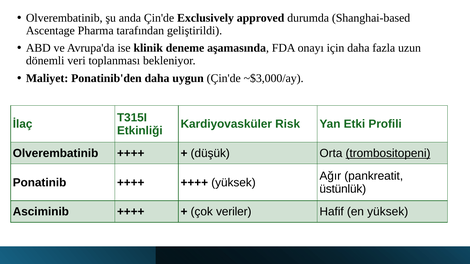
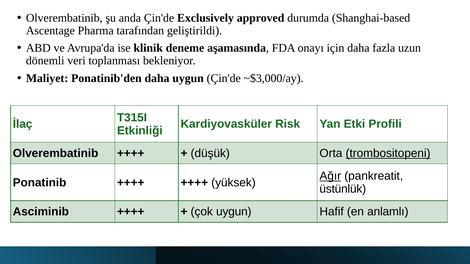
Ağır underline: none -> present (330, 176)
çok veriler: veriler -> uygun (234, 212)
en yüksek: yüksek -> anlamlı (388, 212)
